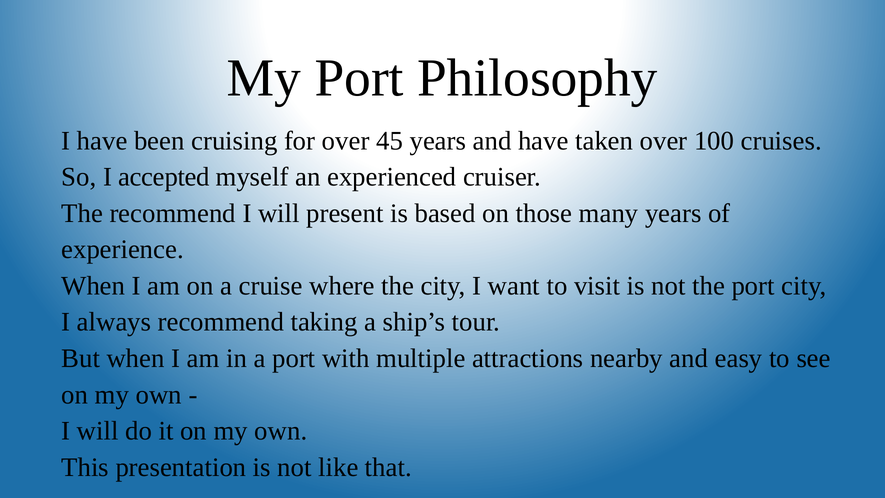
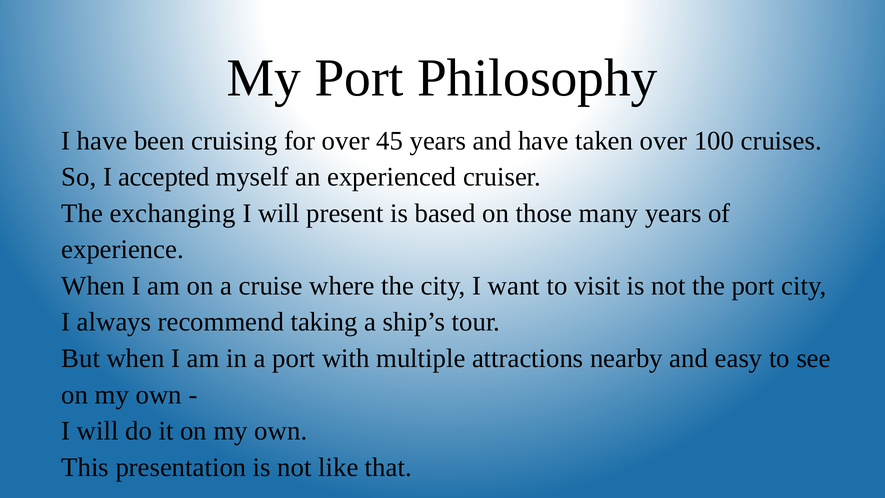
The recommend: recommend -> exchanging (173, 213)
